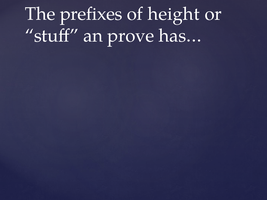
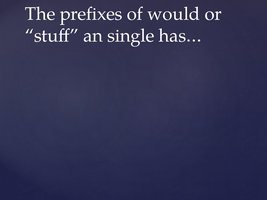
height: height -> would (174, 14)
prove: prove -> single (131, 36)
